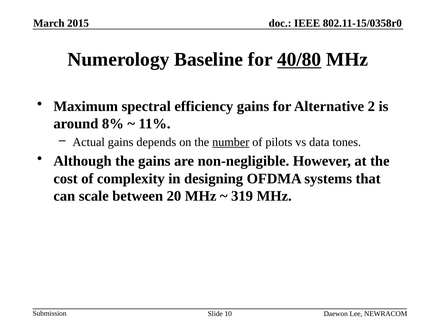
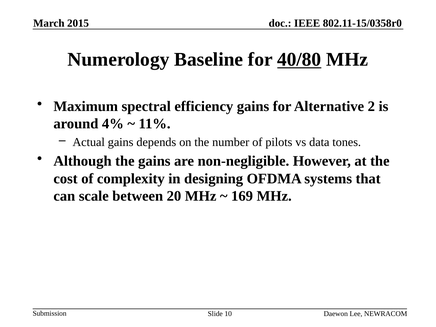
8%: 8% -> 4% (113, 124)
number underline: present -> none (231, 142)
319: 319 -> 169 (242, 196)
